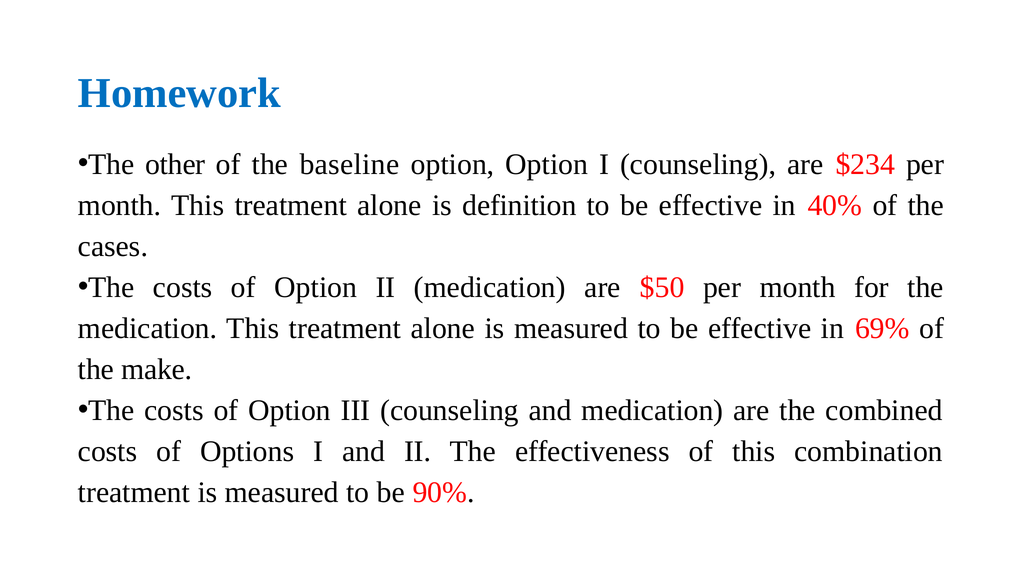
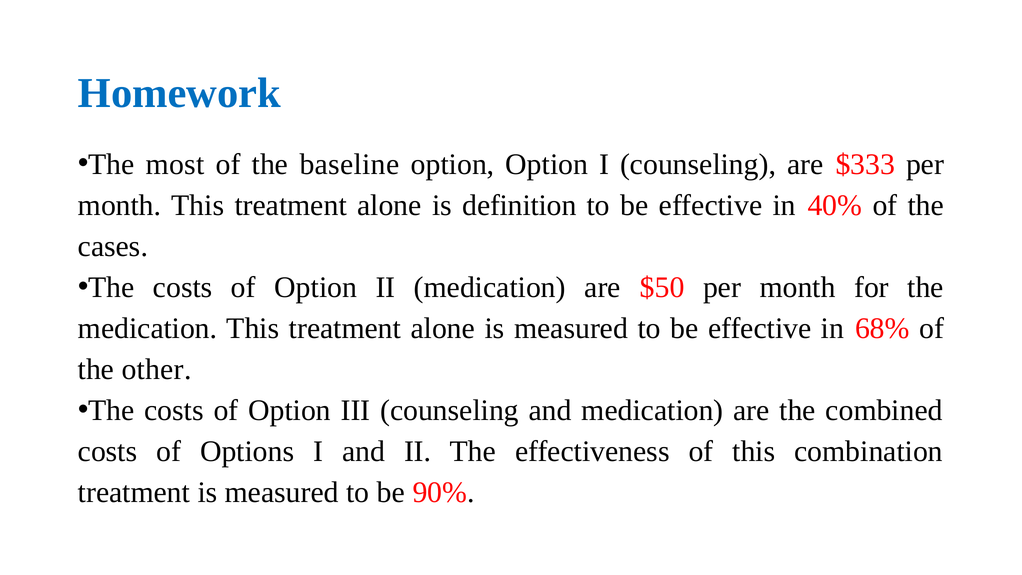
other: other -> most (175, 164)
$234: $234 -> $333 (865, 164)
69%: 69% -> 68% (882, 328)
make: make -> other (157, 369)
